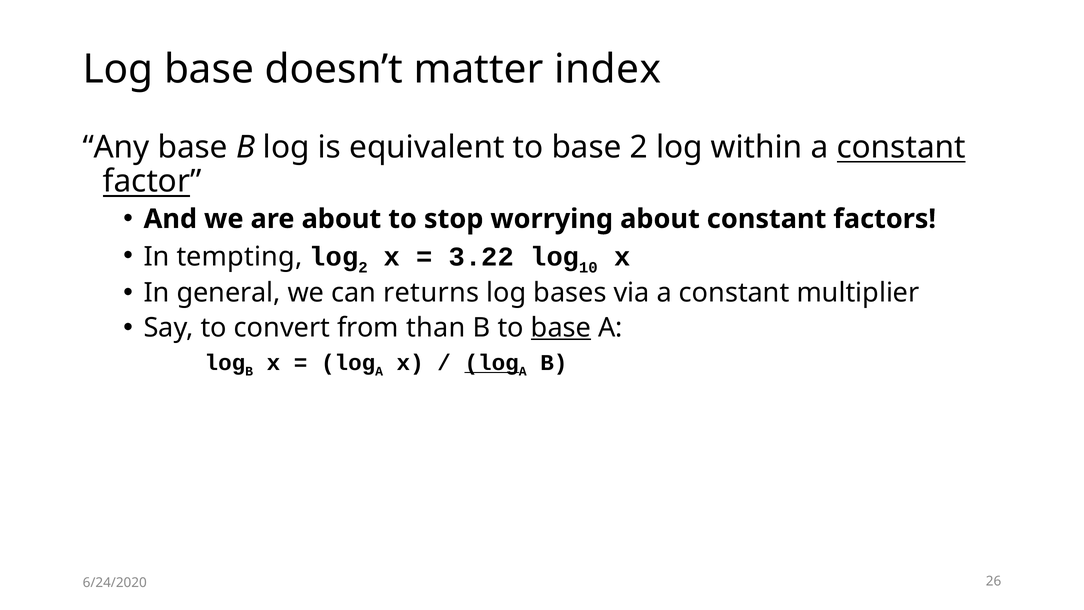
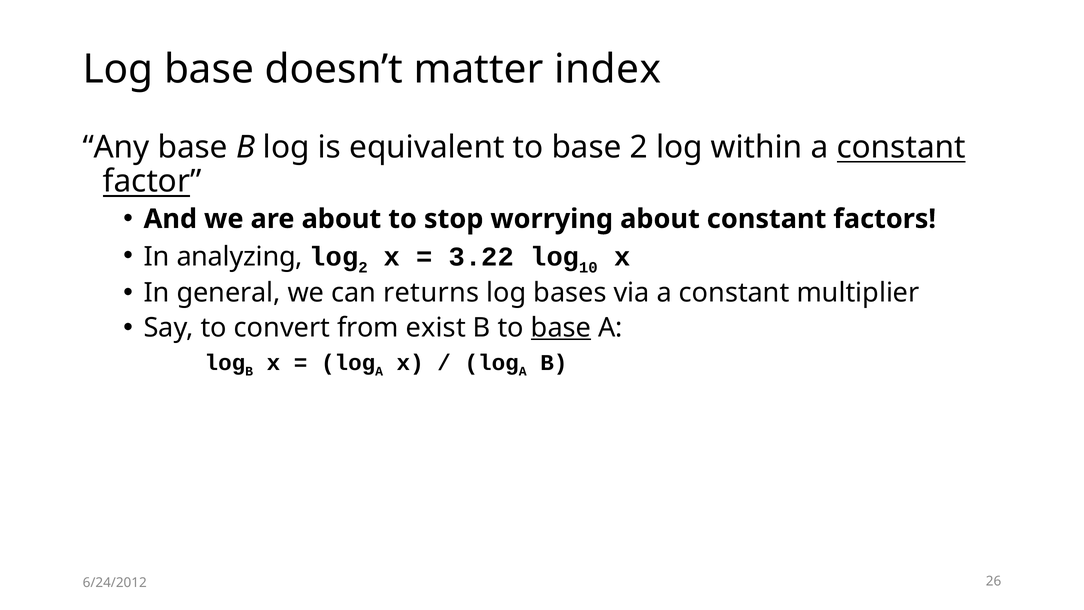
tempting: tempting -> analyzing (240, 257)
than: than -> exist (436, 328)
log underline: present -> none (492, 363)
6/24/2020: 6/24/2020 -> 6/24/2012 (115, 582)
